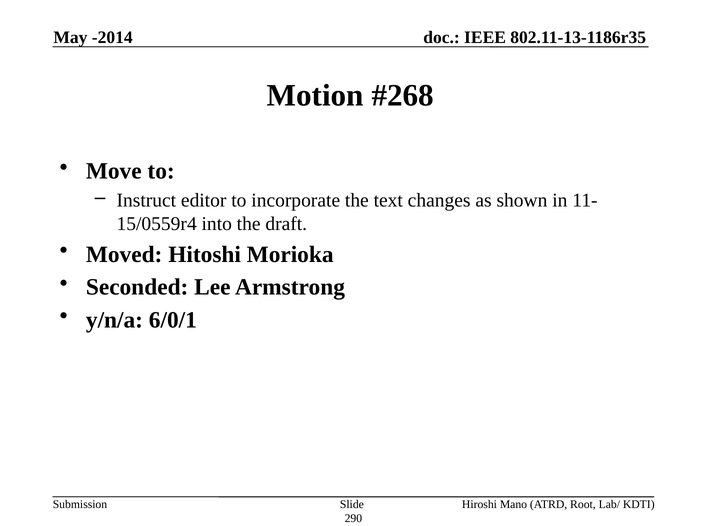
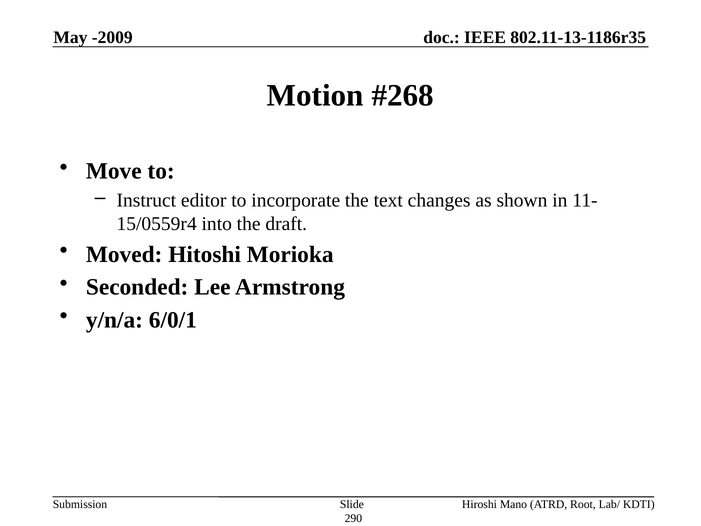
-2014: -2014 -> -2009 (112, 37)
